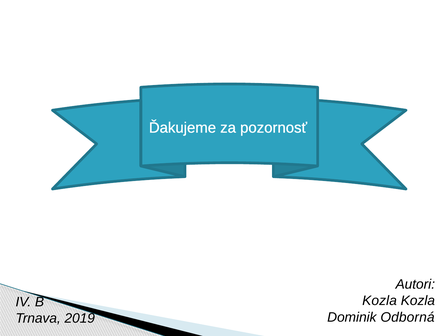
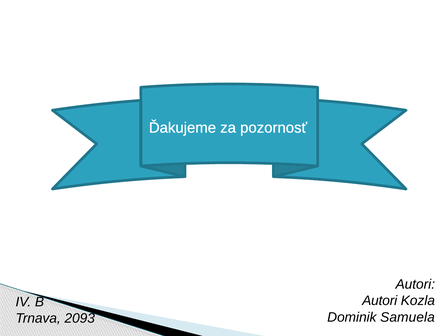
Kozla: Kozla -> Autori (380, 301)
Odborná: Odborná -> Samuela (408, 317)
2019: 2019 -> 2093 (80, 318)
